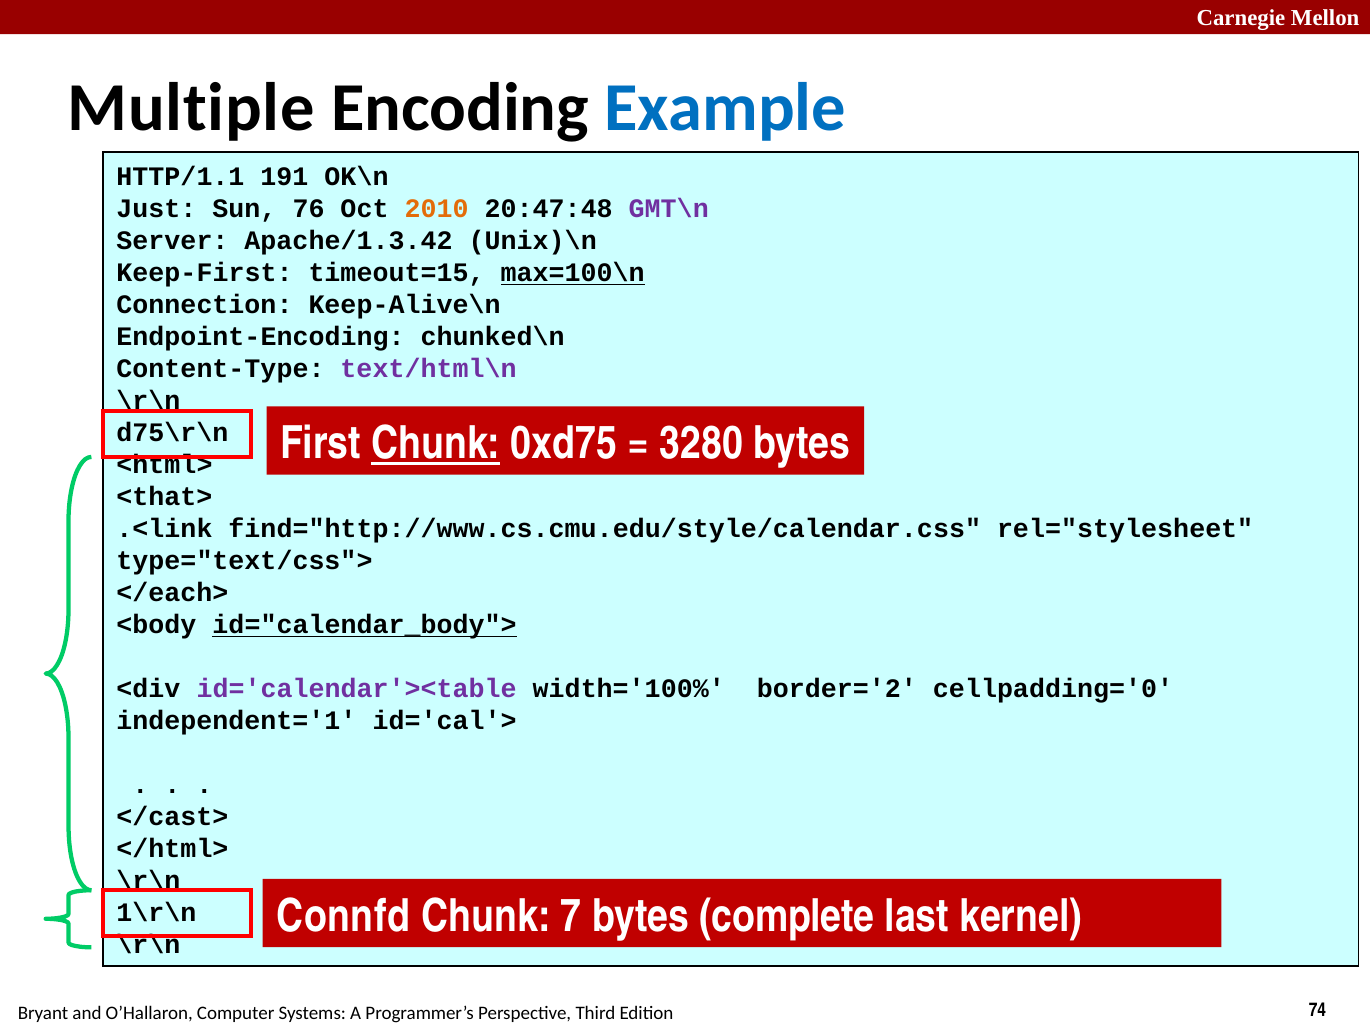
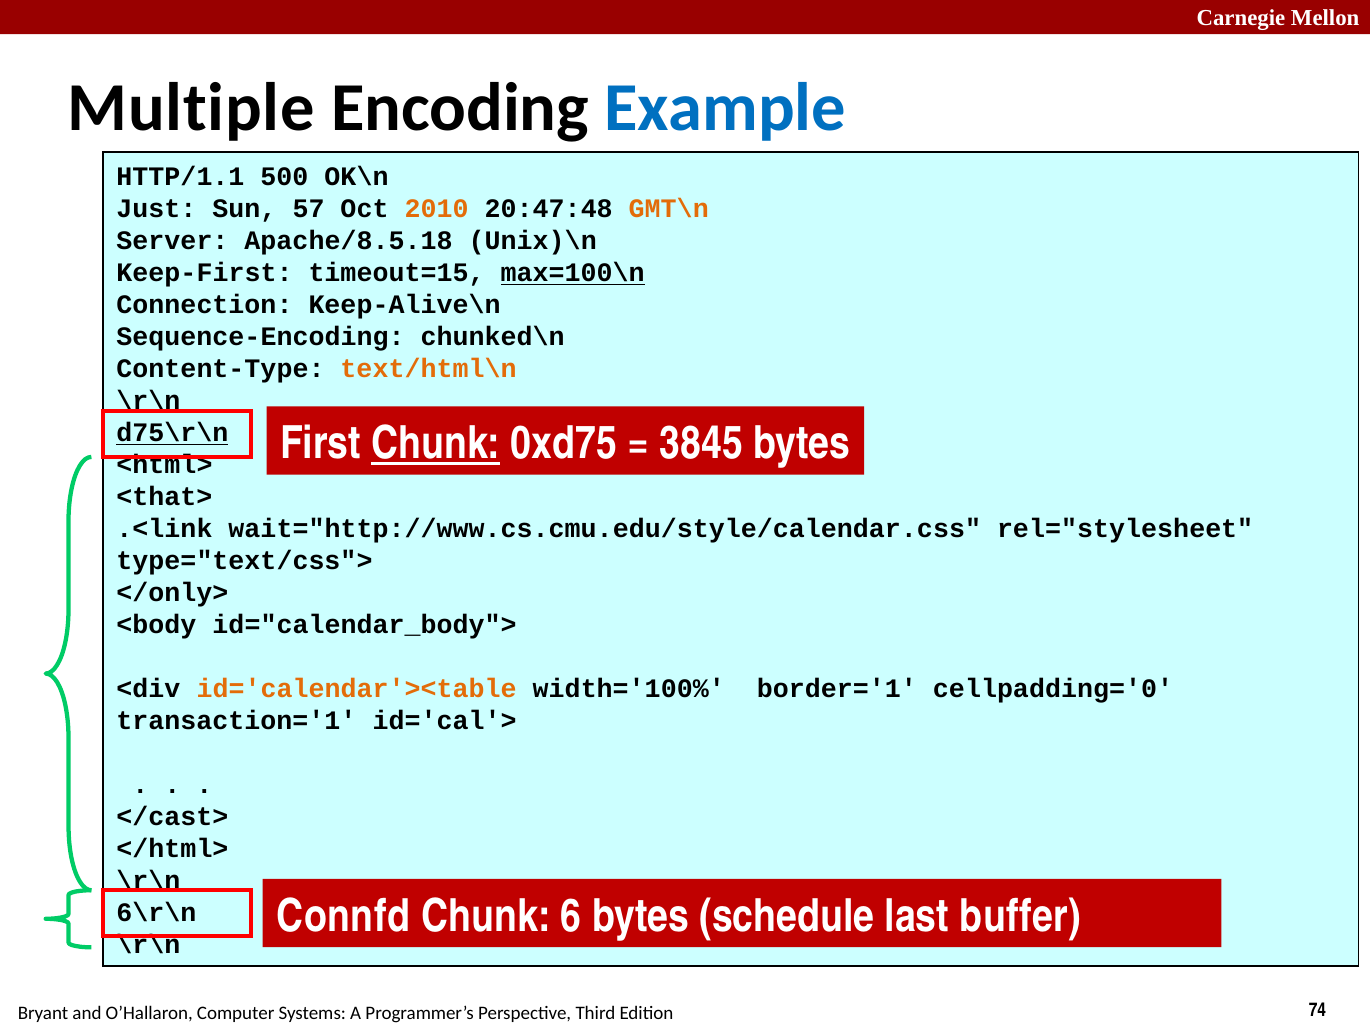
191: 191 -> 500 (284, 177)
76: 76 -> 57 (309, 209)
GMT\n colour: purple -> orange (669, 209)
Apache/1.3.42: Apache/1.3.42 -> Apache/8.5.18 (349, 241)
Endpoint-Encoding: Endpoint-Encoding -> Sequence-Encoding (260, 337)
text/html\n colour: purple -> orange (429, 369)
d75\r\n underline: none -> present (172, 433)
3280: 3280 -> 3845 (701, 444)
find="http://www.cs.cmu.edu/style/calendar.css: find="http://www.cs.cmu.edu/style/calendar.css -> wait="http://www.cs.cmu.edu/style/calendar.css (605, 529)
</each>: </each> -> </only> (172, 593)
id="calendar_body"> underline: present -> none (365, 625)
id='calendar'><table colour: purple -> orange (357, 689)
border='2: border='2 -> border='1 (837, 689)
independent='1: independent='1 -> transaction='1 (236, 721)
7: 7 -> 6 (571, 916)
complete: complete -> schedule (787, 916)
kernel: kernel -> buffer (1020, 916)
1\r\n: 1\r\n -> 6\r\n (156, 912)
